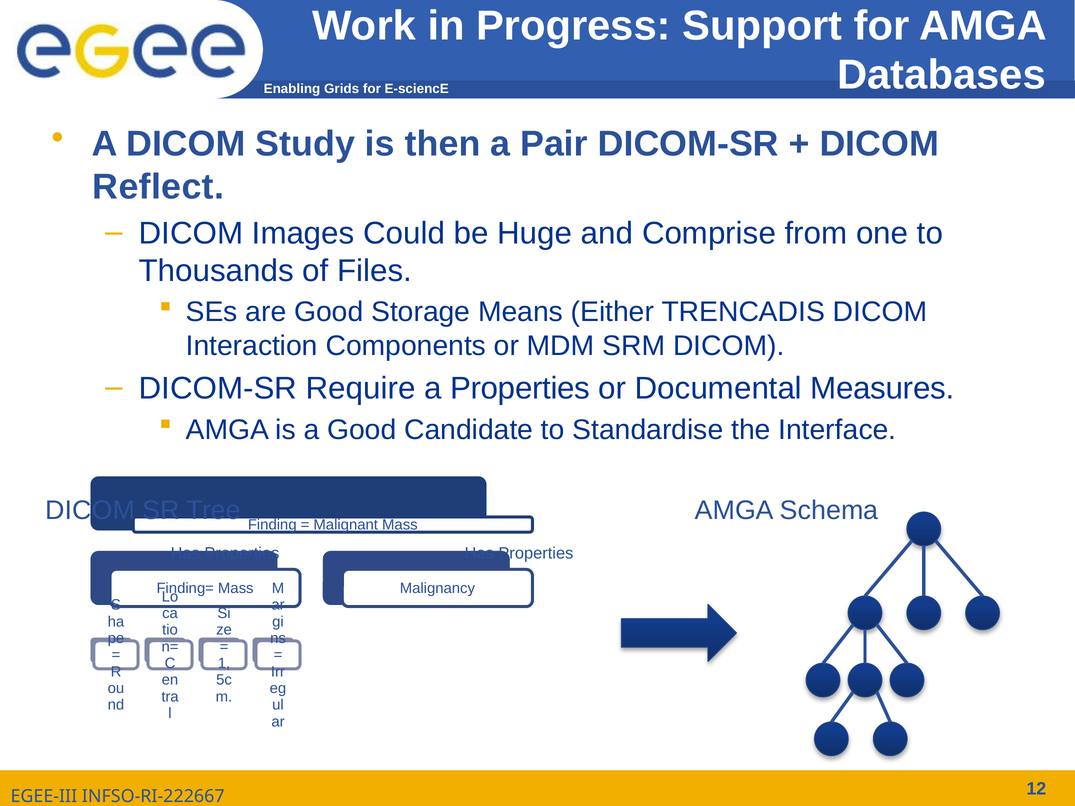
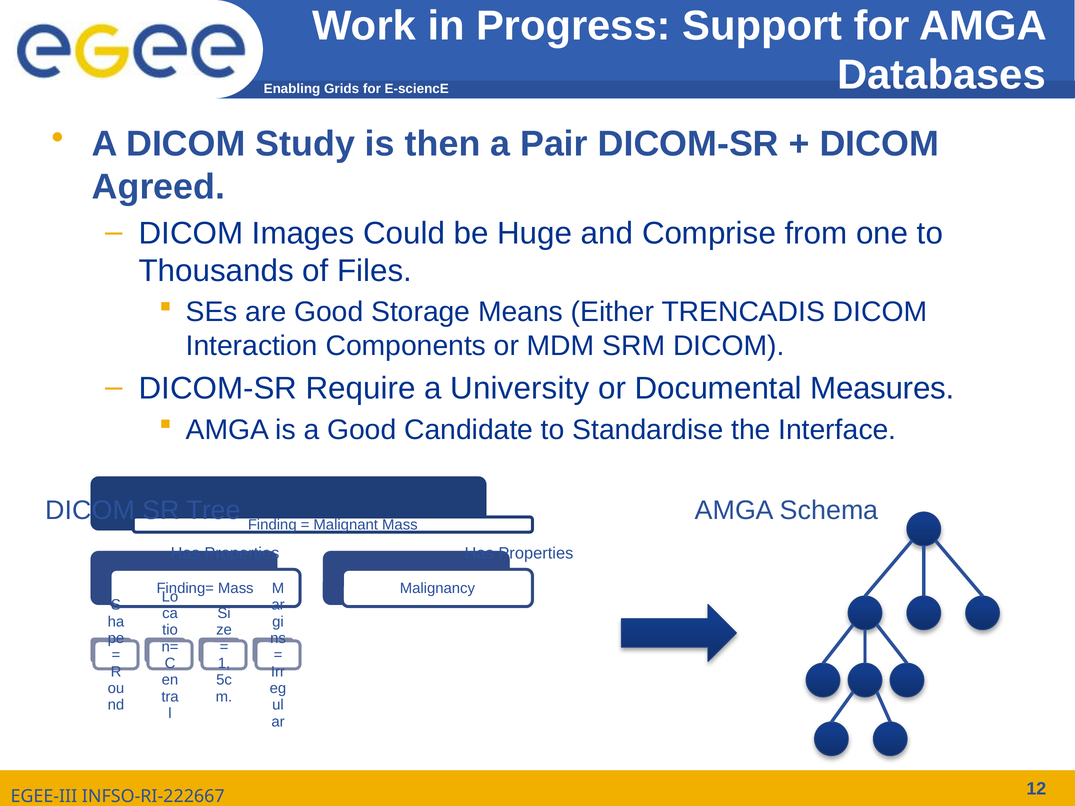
Reflect: Reflect -> Agreed (158, 187)
a Properties: Properties -> University (520, 389)
